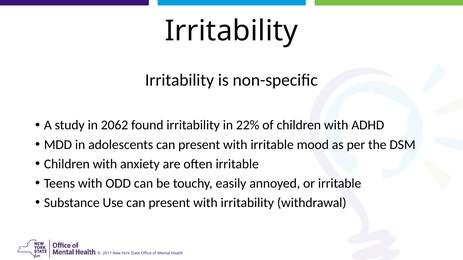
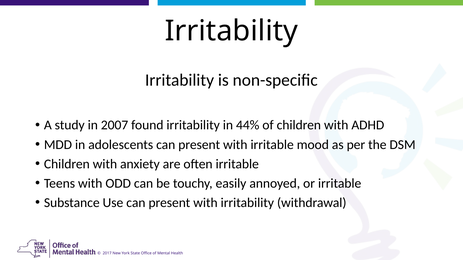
2062: 2062 -> 2007 (115, 125)
22%: 22% -> 44% (248, 125)
